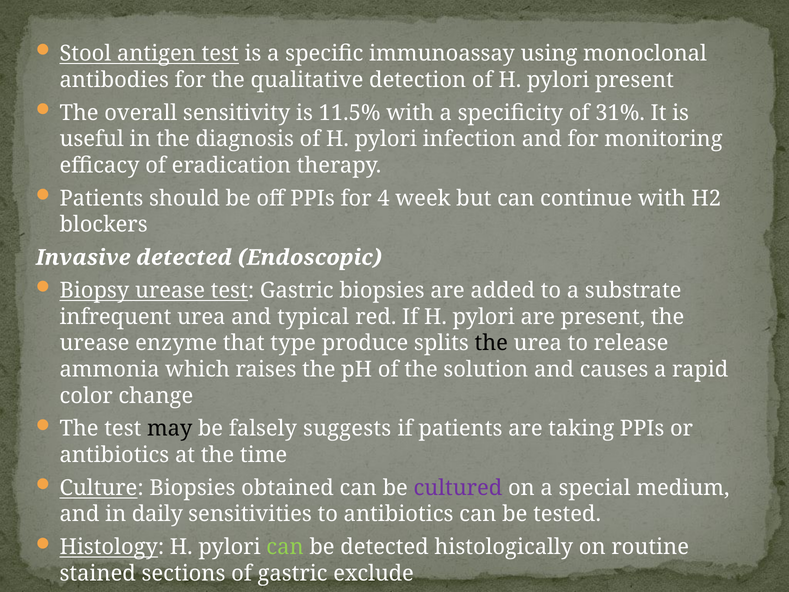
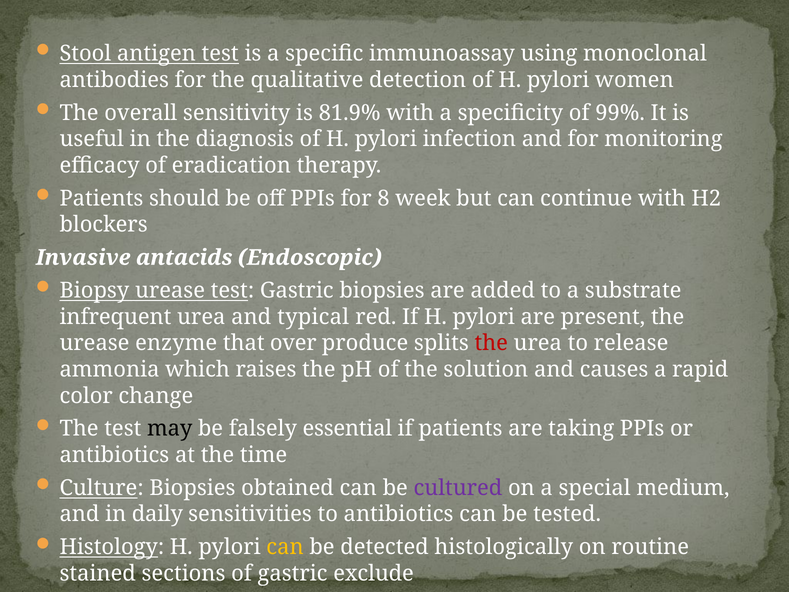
pylori present: present -> women (634, 80)
11.5%: 11.5% -> 81.9% (350, 113)
31%: 31% -> 99% (620, 113)
4: 4 -> 8 (383, 198)
Invasive detected: detected -> antacids (184, 257)
type: type -> over (293, 343)
the colour: black -> red (491, 343)
suggests: suggests -> essential (347, 429)
can colour: light green -> yellow (285, 547)
